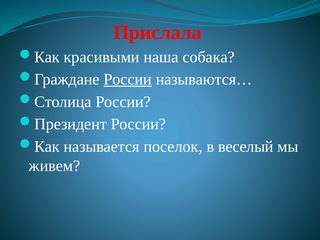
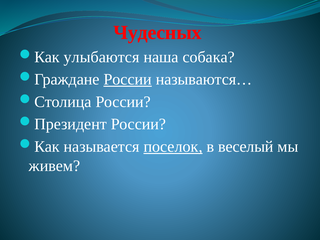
Прислала: Прислала -> Чудесных (158, 32)
красивыми: красивыми -> улыбаются (102, 57)
поселок underline: none -> present (173, 147)
